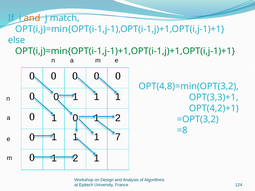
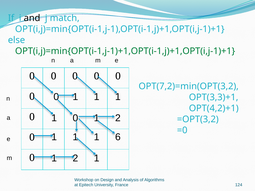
and colour: orange -> black (32, 18)
OPT(4,8)=min(OPT(3,2: OPT(4,8)=min(OPT(3,2 -> OPT(7,2)=min(OPT(3,2 (189, 86)
=8: =8 -> =0 (182, 131)
7: 7 -> 6 (118, 137)
